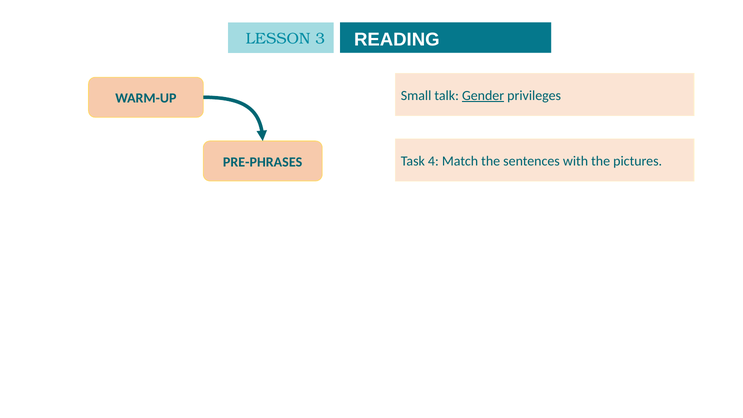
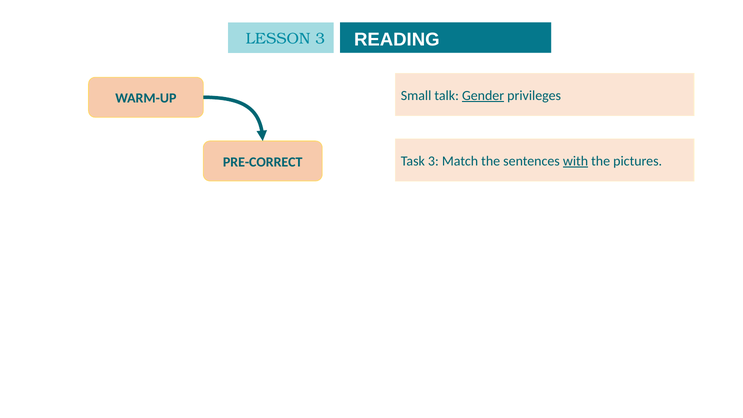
Task 4: 4 -> 3 (433, 161)
with underline: none -> present (576, 161)
PRE-PHRASES: PRE-PHRASES -> PRE-CORRECT (263, 162)
